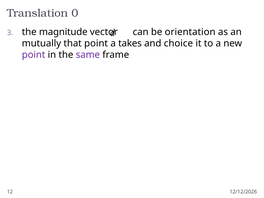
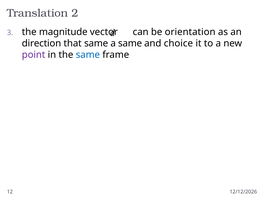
0: 0 -> 2 (75, 13)
mutually: mutually -> direction (41, 43)
that point: point -> same (96, 43)
a takes: takes -> same (130, 43)
same colour: purple -> blue (88, 55)
